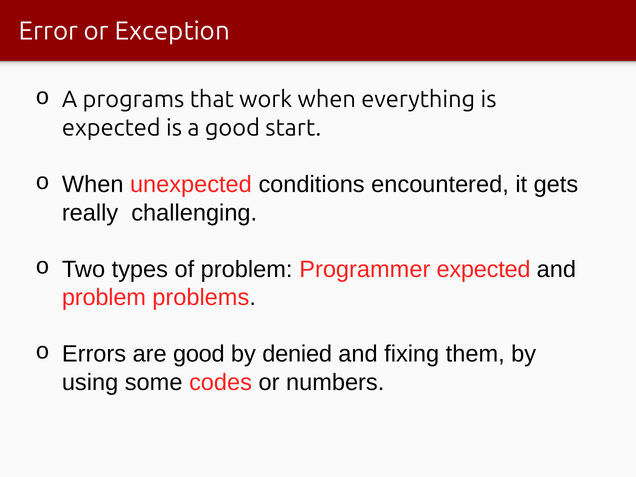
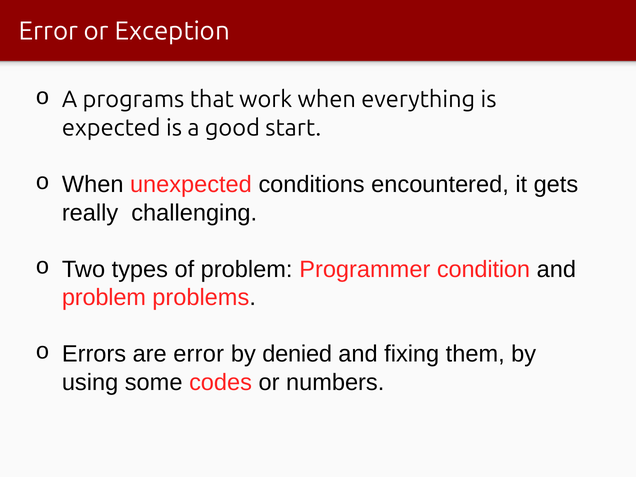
Programmer expected: expected -> condition (483, 269)
are good: good -> error (199, 354)
